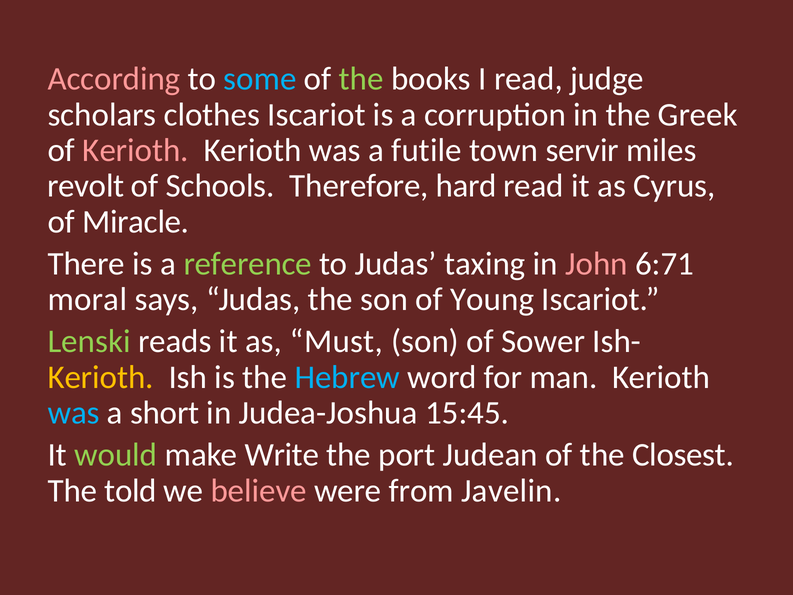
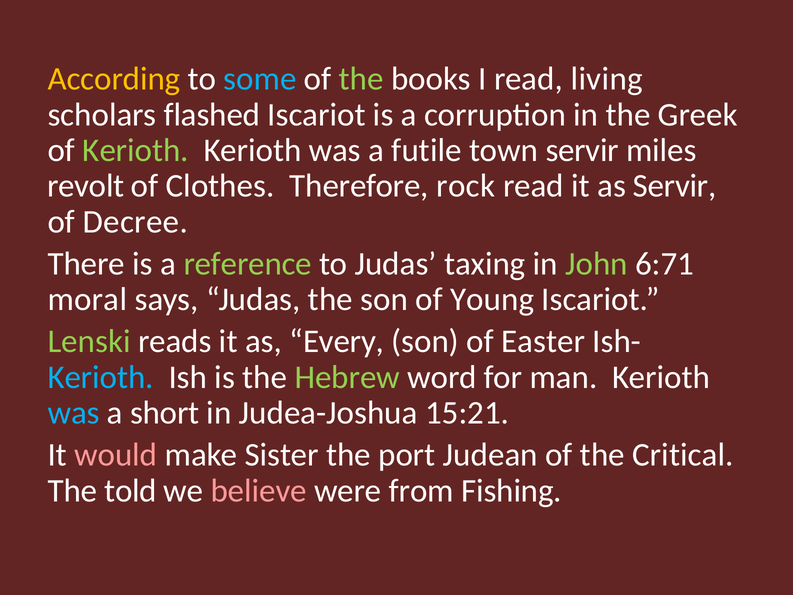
According colour: pink -> yellow (114, 79)
judge: judge -> living (607, 79)
clothes: clothes -> flashed (212, 115)
Kerioth colour: pink -> light green (136, 150)
Schools: Schools -> Clothes (220, 186)
hard: hard -> rock (466, 186)
as Cyrus: Cyrus -> Servir (675, 186)
Miracle: Miracle -> Decree (135, 222)
John colour: pink -> light green (596, 264)
Must: Must -> Every (337, 341)
Sower: Sower -> Easter (543, 341)
Kerioth colour: yellow -> light blue (101, 377)
Hebrew colour: light blue -> light green (347, 377)
15:45: 15:45 -> 15:21 (467, 413)
would colour: light green -> pink (116, 455)
Write: Write -> Sister (282, 455)
Closest: Closest -> Critical (683, 455)
Javelin: Javelin -> Fishing (511, 491)
